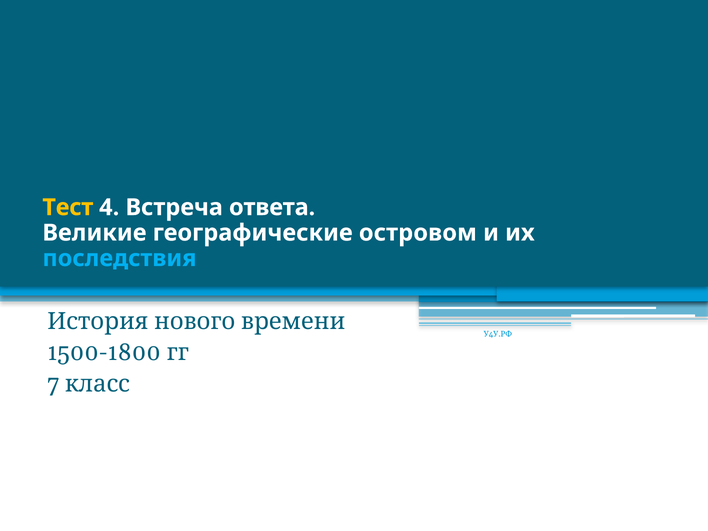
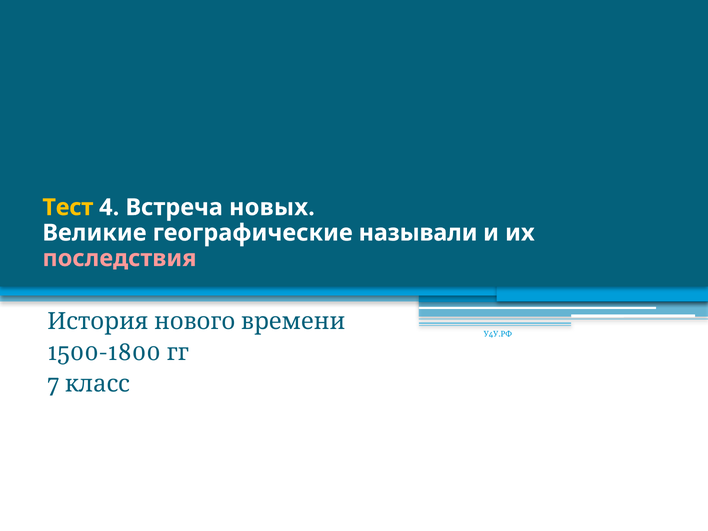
ответа: ответа -> новых (272, 207)
островом: островом -> называли (418, 233)
последствия colour: light blue -> pink (119, 258)
